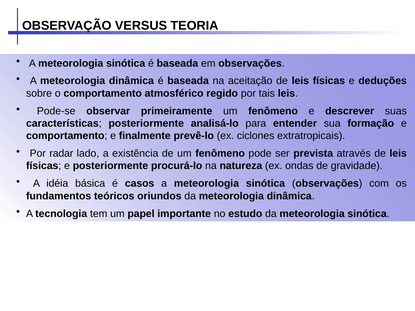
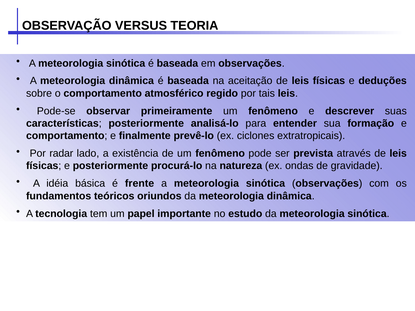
casos: casos -> frente (140, 184)
